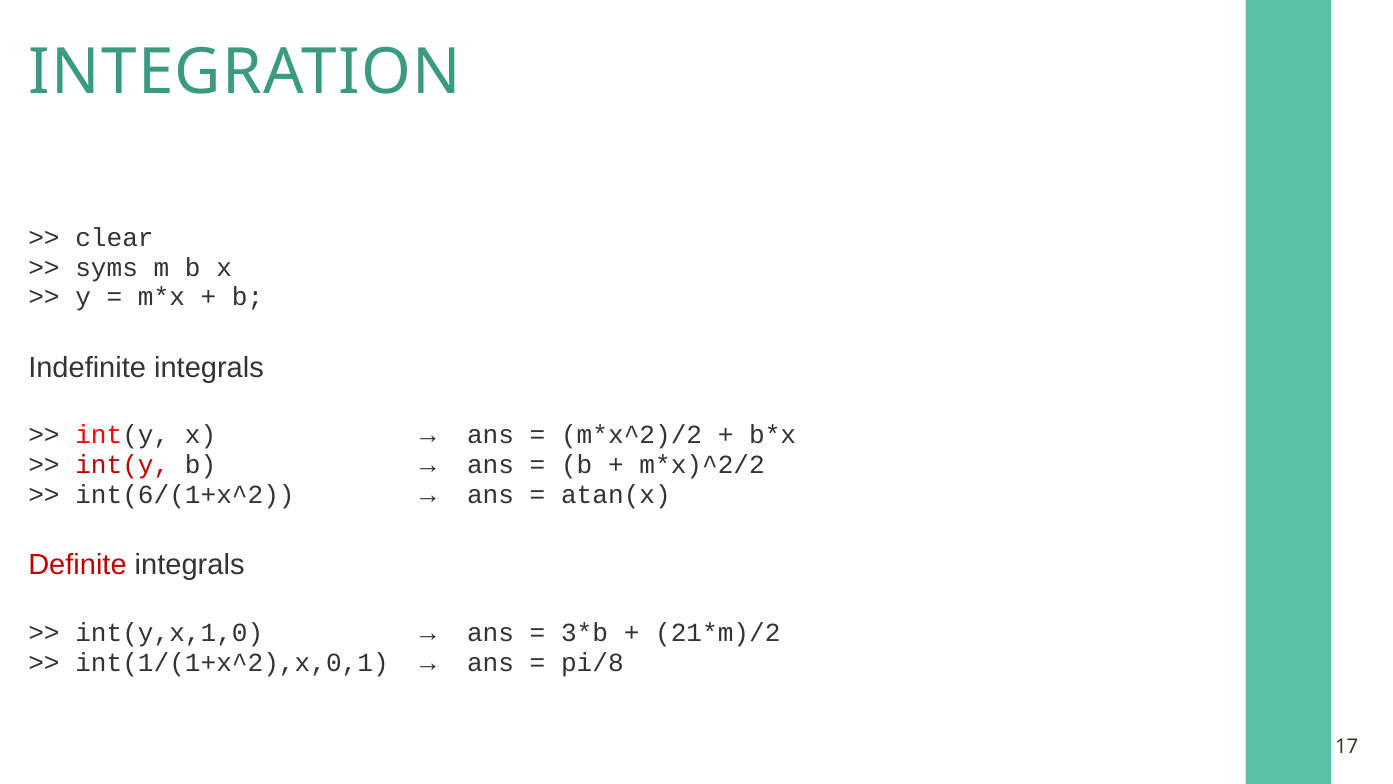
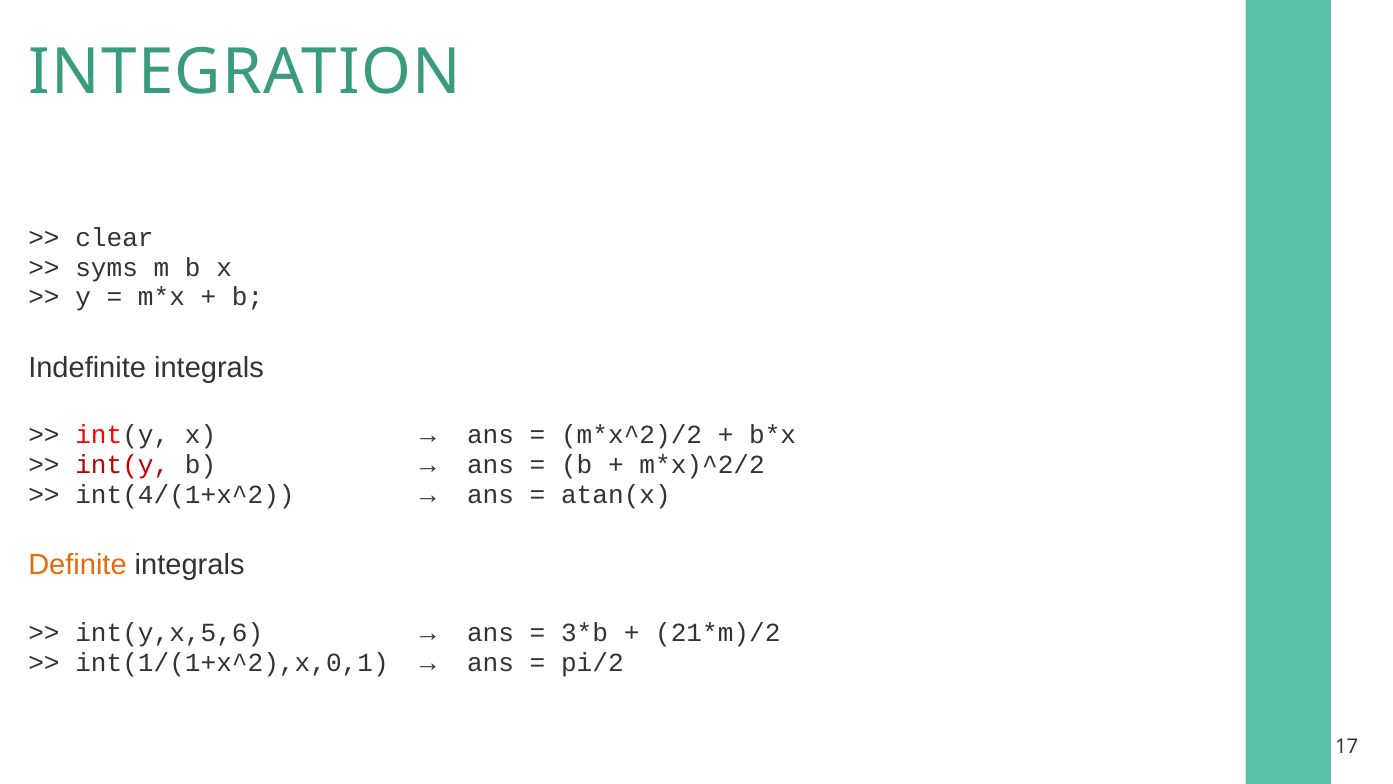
int(6/(1+x^2: int(6/(1+x^2 -> int(4/(1+x^2 (185, 495)
Definite colour: red -> orange (77, 565)
int(y,x,1,0: int(y,x,1,0 -> int(y,x,5,6 (169, 632)
pi/8: pi/8 -> pi/2 (592, 662)
